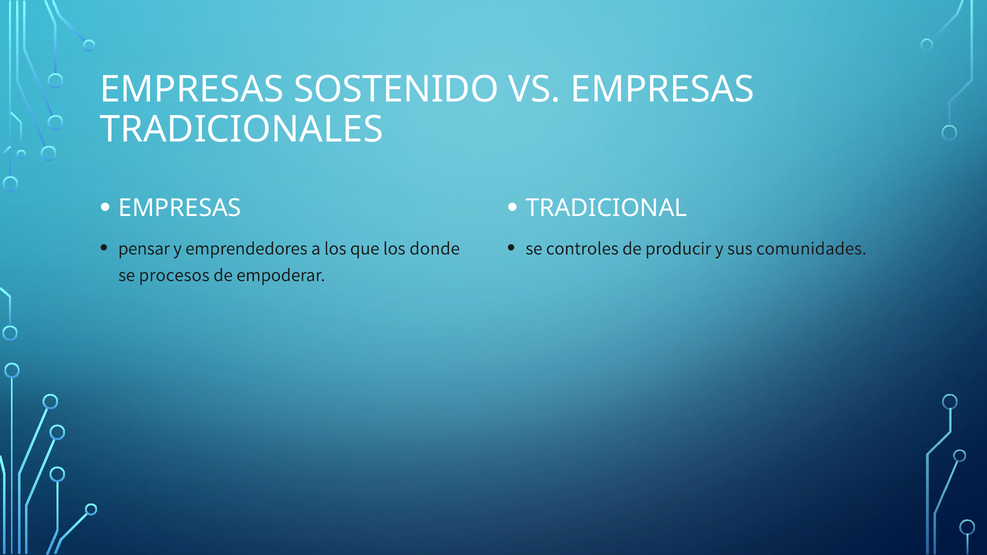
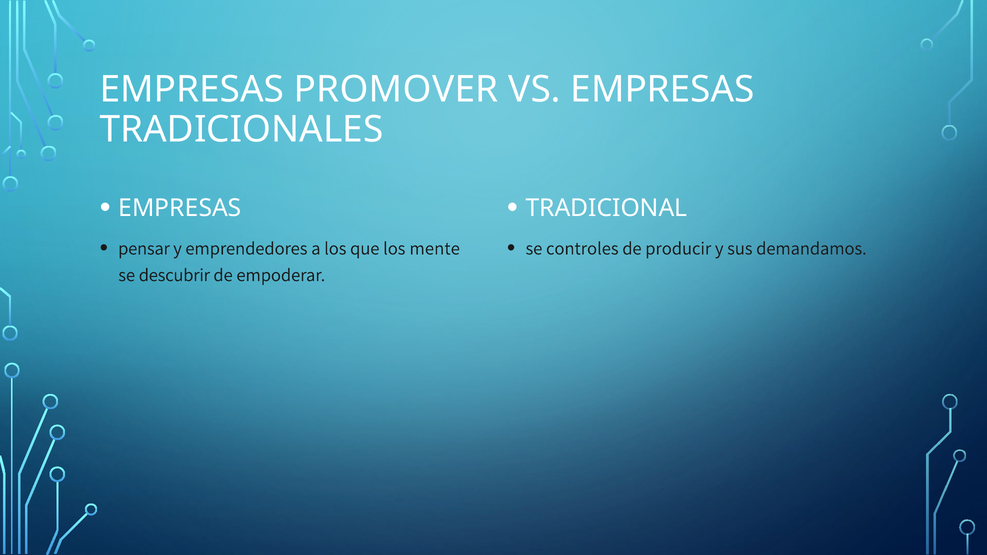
SOSTENIDO: SOSTENIDO -> PROMOVER (396, 90)
donde: donde -> mente (435, 248)
comunidades: comunidades -> demandamos (811, 248)
procesos: procesos -> descubrir (174, 275)
